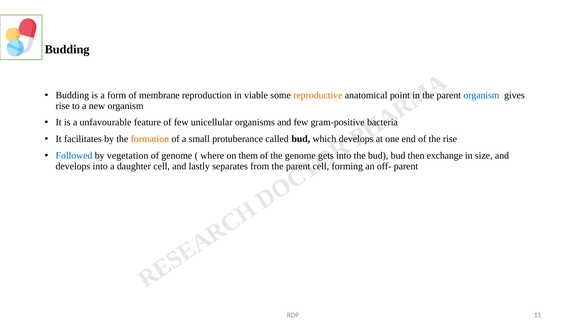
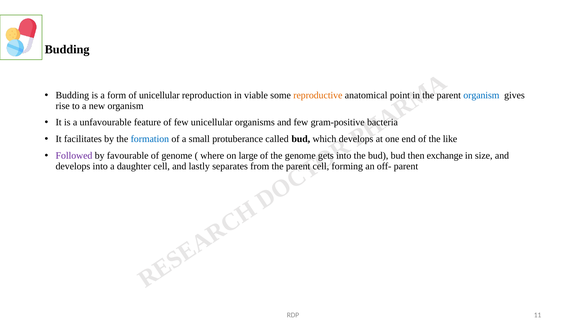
of membrane: membrane -> unicellular (159, 95)
formation colour: orange -> blue (150, 139)
the rise: rise -> like (450, 139)
Followed colour: blue -> purple (74, 156)
vegetation: vegetation -> favourable (128, 156)
them: them -> large (248, 156)
